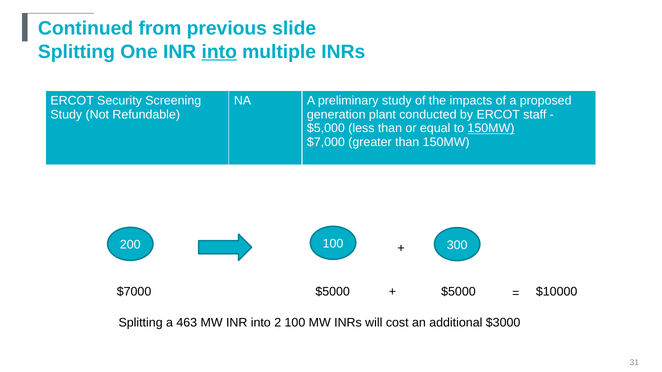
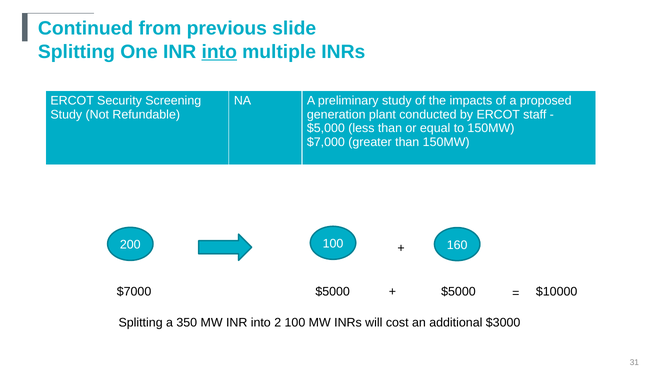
150MW underline: present -> none (491, 128)
300: 300 -> 160 (457, 245)
463: 463 -> 350 (187, 323)
